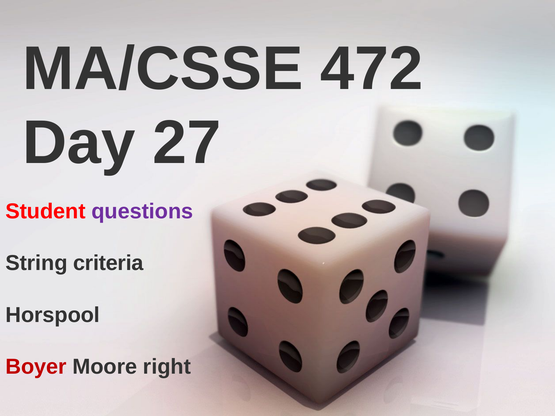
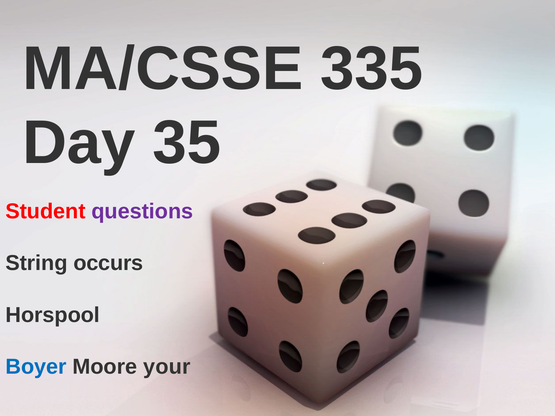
472: 472 -> 335 (372, 69)
27: 27 -> 35 (187, 143)
criteria: criteria -> occurs (108, 263)
Boyer colour: red -> blue (36, 367)
right: right -> your (167, 367)
